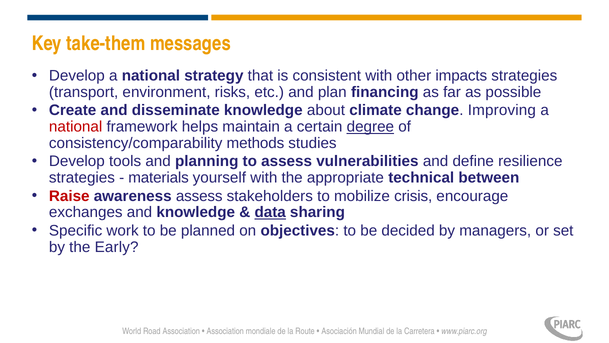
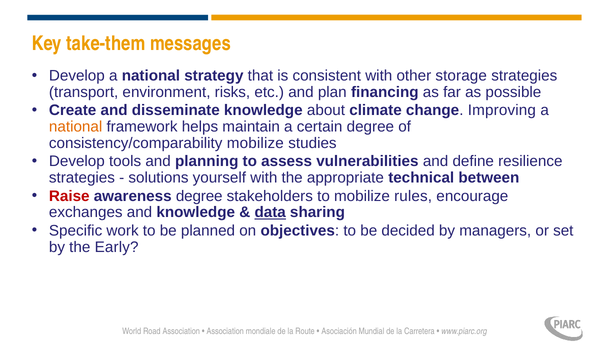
impacts: impacts -> storage (461, 76)
national colour: red -> orange (76, 127)
degree underline: present -> none (370, 127)
consistency/comparability methods: methods -> mobilize (255, 143)
materials: materials -> solutions (158, 178)
awareness assess: assess -> degree (199, 196)
crisis: crisis -> rules (413, 196)
